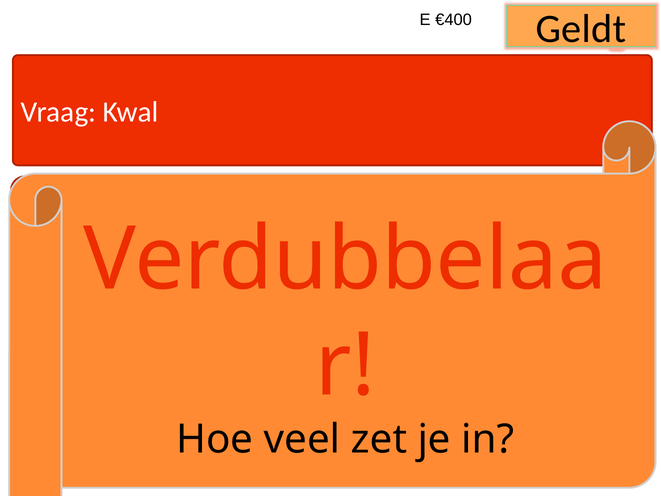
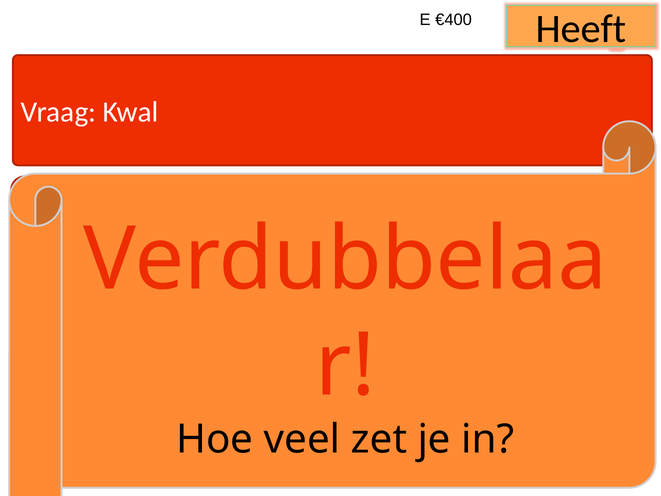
Geldt: Geldt -> Heeft (581, 29)
